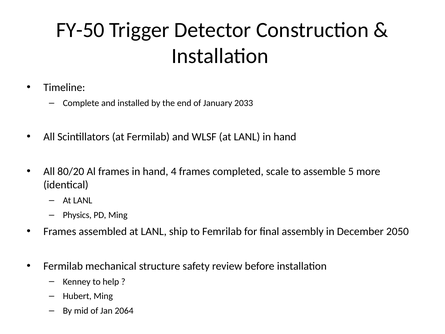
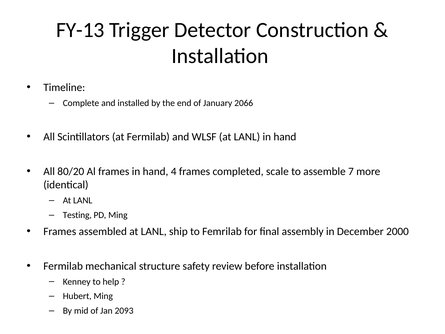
FY-50: FY-50 -> FY-13 (80, 30)
2033: 2033 -> 2066 (244, 103)
5: 5 -> 7 (351, 171)
Physics: Physics -> Testing (77, 215)
2050: 2050 -> 2000 (398, 231)
2064: 2064 -> 2093 (124, 311)
